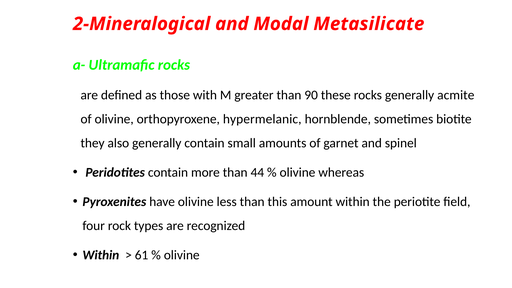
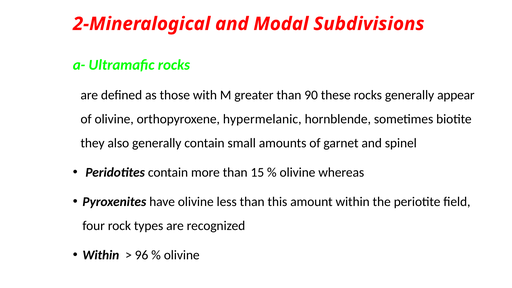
Metasilicate: Metasilicate -> Subdivisions (369, 24)
acmite: acmite -> appear (456, 95)
44: 44 -> 15 (257, 172)
61: 61 -> 96 (142, 255)
